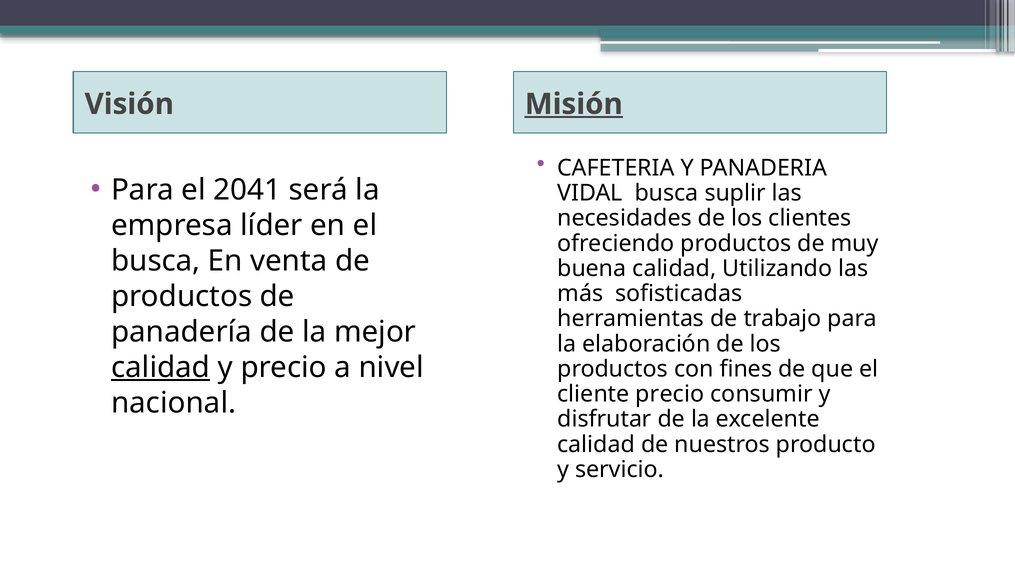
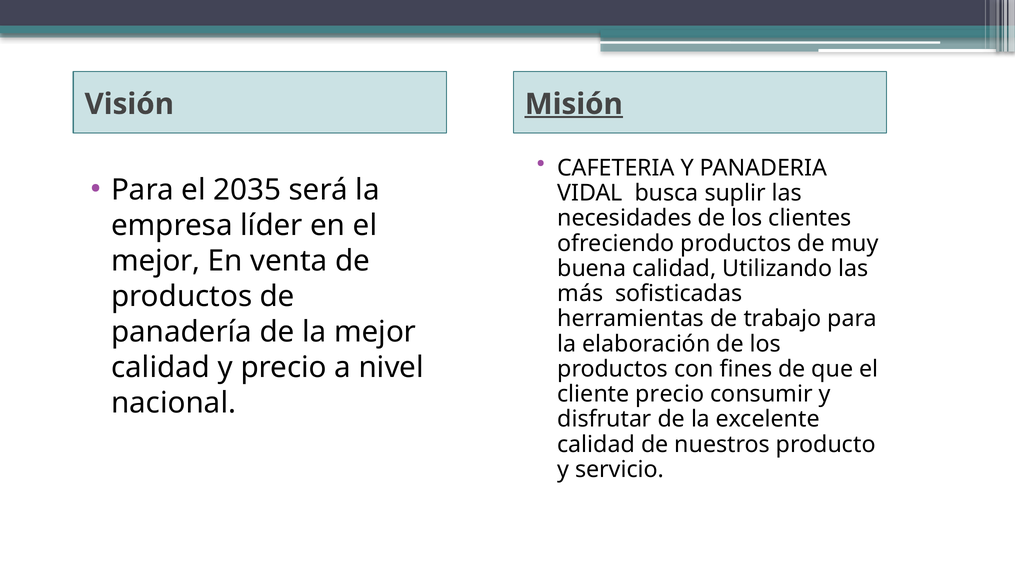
2041: 2041 -> 2035 (247, 190)
busca: busca -> mejor (156, 261)
calidad underline: present -> none (161, 367)
